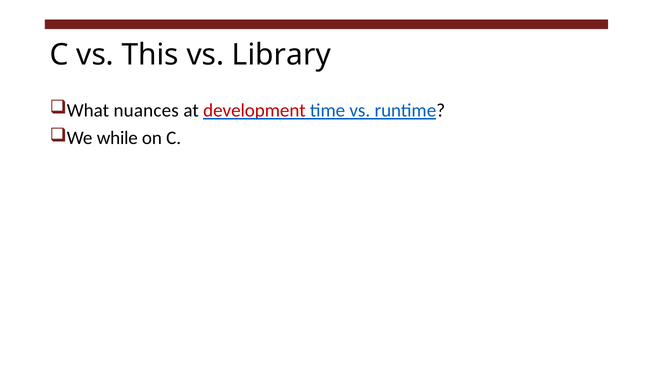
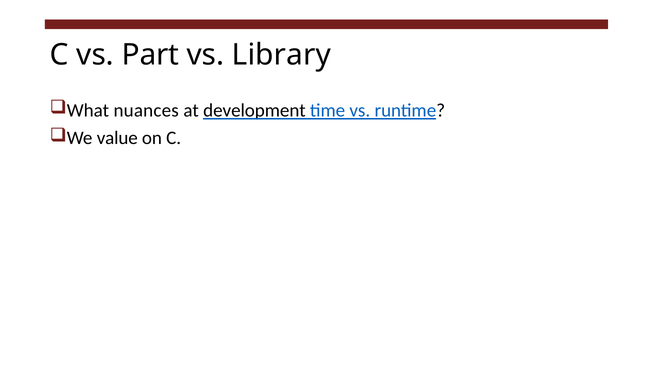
This: This -> Part (150, 55)
development colour: red -> black (254, 111)
while: while -> value (117, 138)
